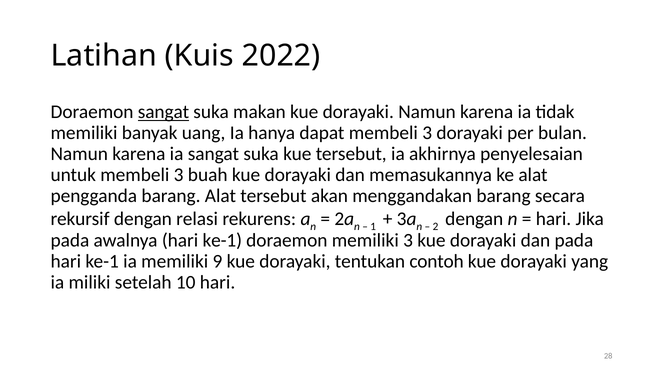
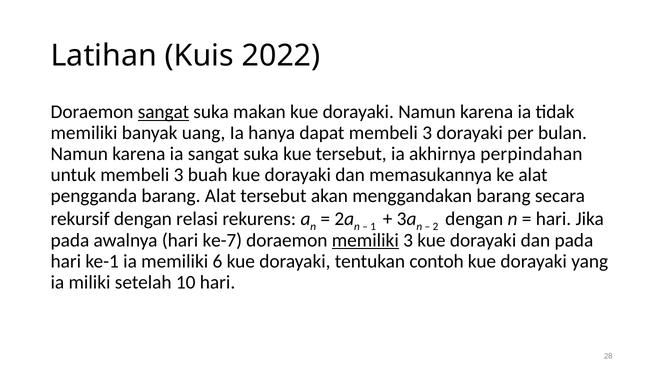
penyelesaian: penyelesaian -> perpindahan (531, 154)
awalnya hari ke-1: ke-1 -> ke-7 (222, 240)
memiliki underline: none -> present (365, 240)
9: 9 -> 6 (217, 261)
